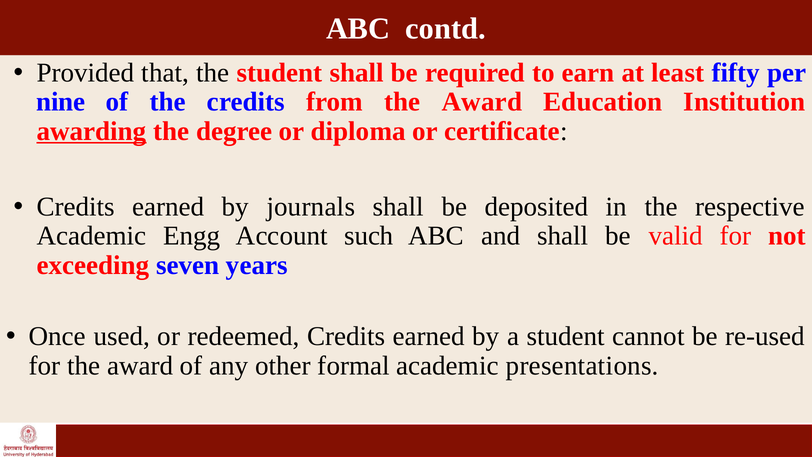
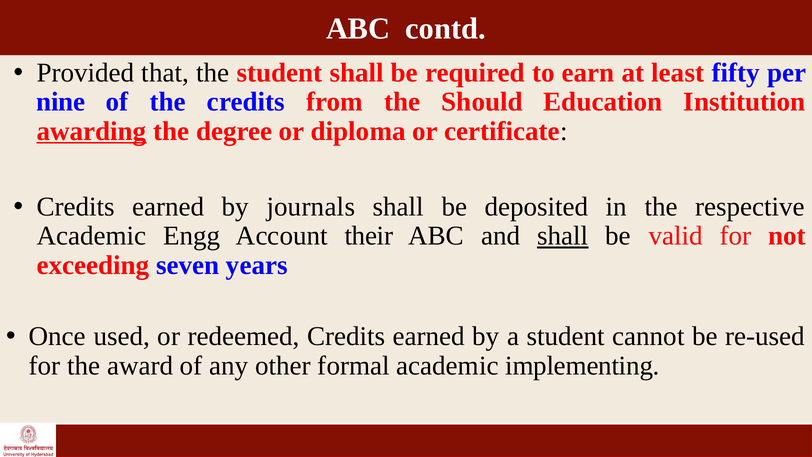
from the Award: Award -> Should (482, 102)
such: such -> their (369, 236)
shall underline: none -> present (563, 236)
presentations: presentations -> implementing (582, 365)
